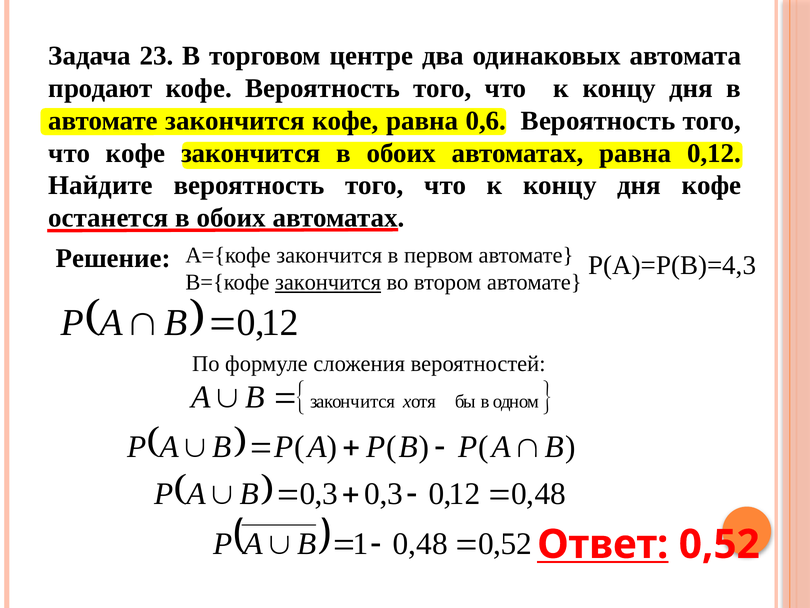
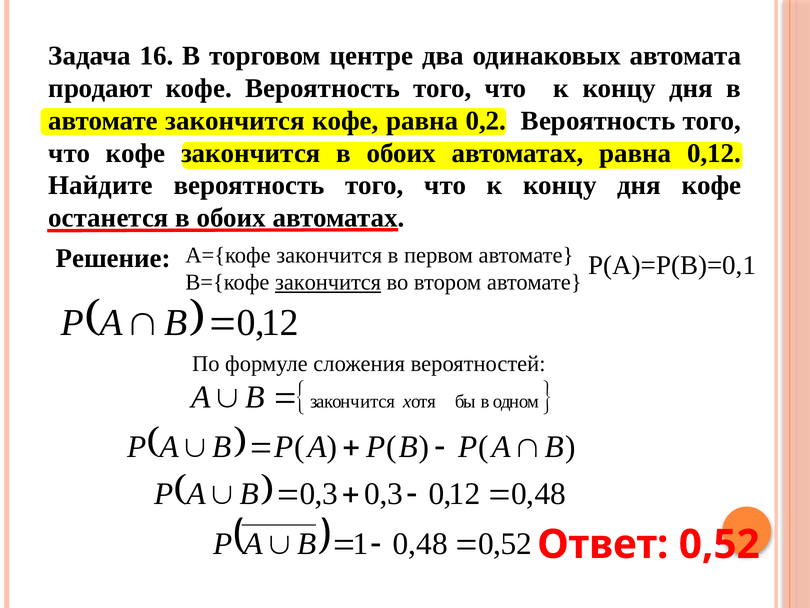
23: 23 -> 16 (157, 56)
0,6: 0,6 -> 0,2 (486, 121)
Р(А)=Р(В)=4,3: Р(А)=Р(В)=4,3 -> Р(А)=Р(В)=0,1 (672, 265)
Ответ underline: present -> none (603, 544)
